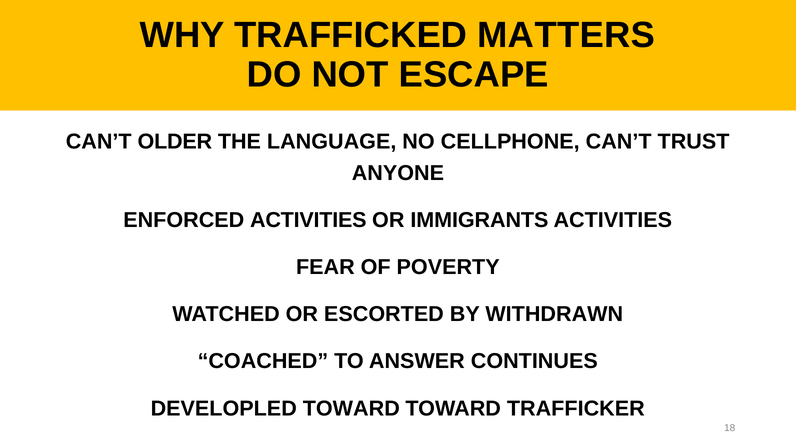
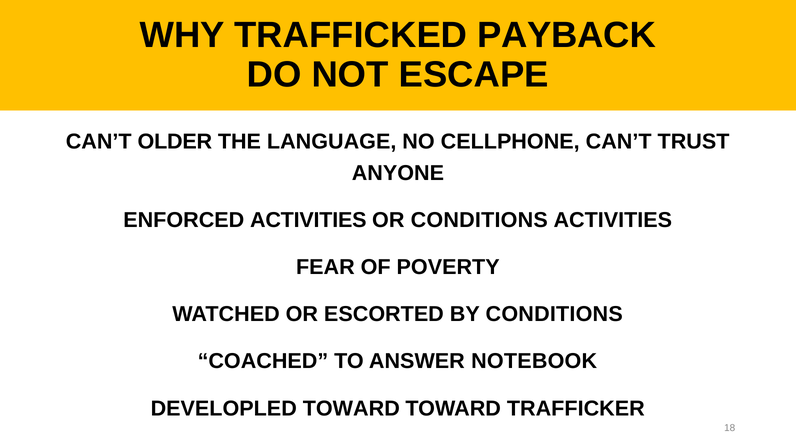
MATTERS: MATTERS -> PAYBACK (567, 35)
OR IMMIGRANTS: IMMIGRANTS -> CONDITIONS (479, 220)
BY WITHDRAWN: WITHDRAWN -> CONDITIONS (554, 314)
CONTINUES: CONTINUES -> NOTEBOOK (534, 361)
